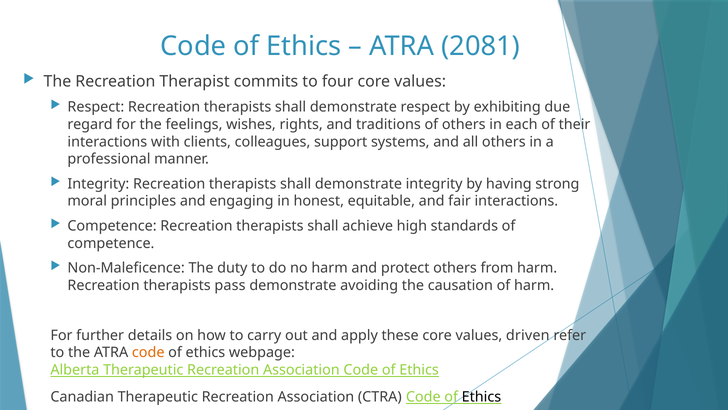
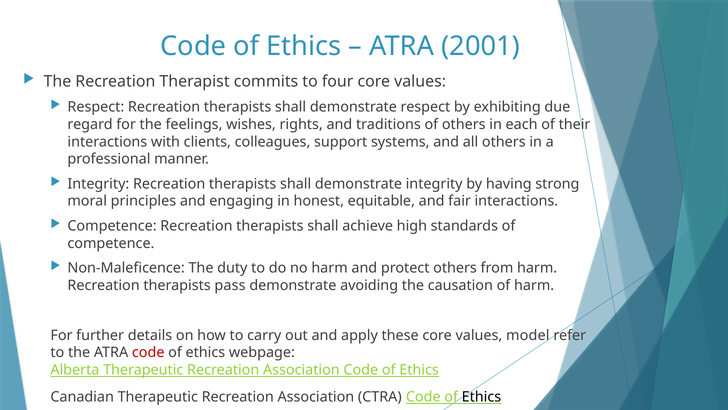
2081: 2081 -> 2001 (481, 46)
driven: driven -> model (528, 335)
code colour: orange -> red (148, 352)
